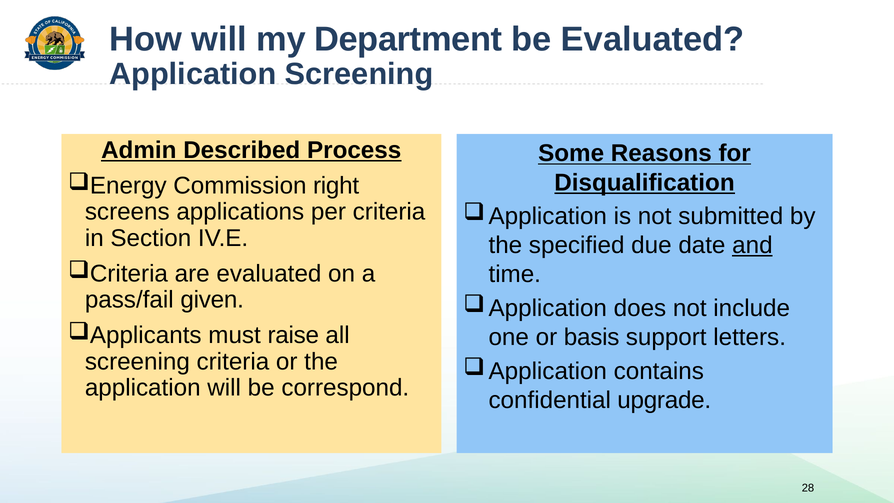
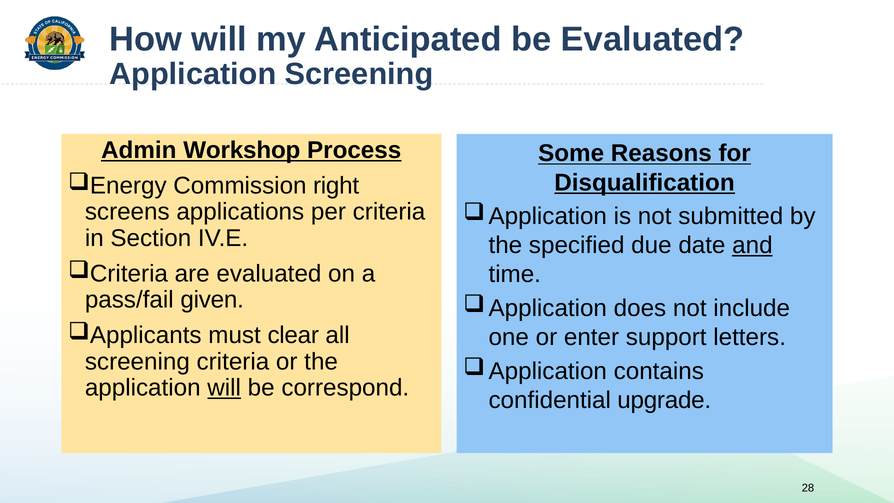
Department: Department -> Anticipated (408, 39)
Described: Described -> Workshop (242, 150)
raise: raise -> clear (293, 335)
basis: basis -> enter (592, 337)
will underline: none -> present (224, 388)
